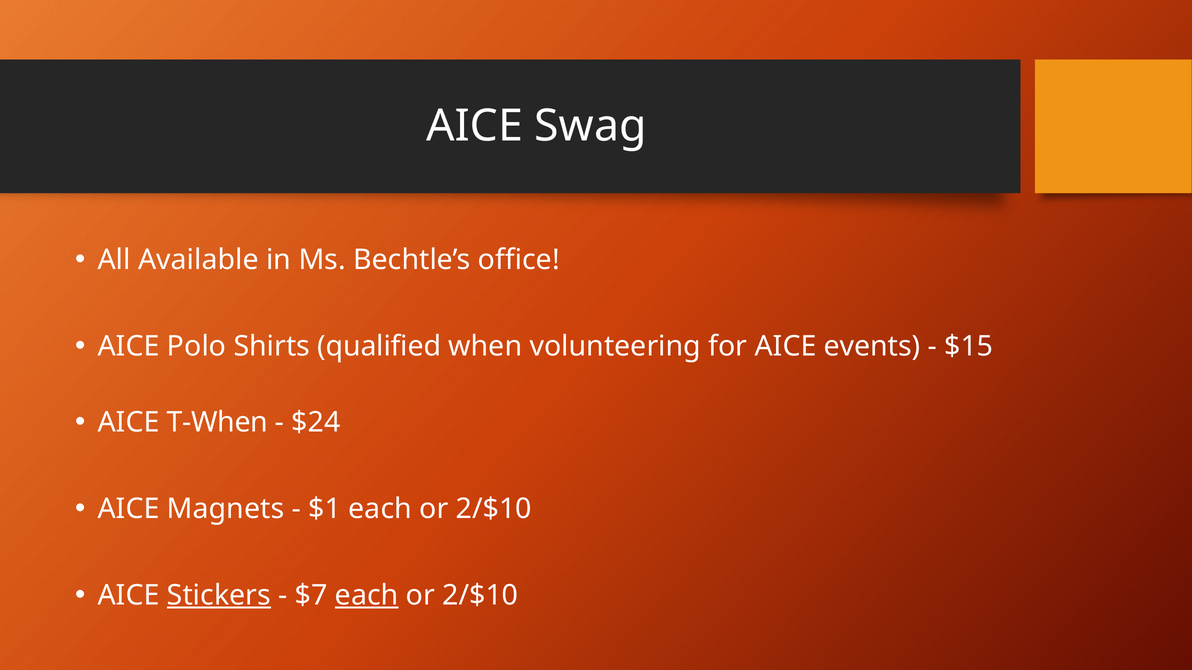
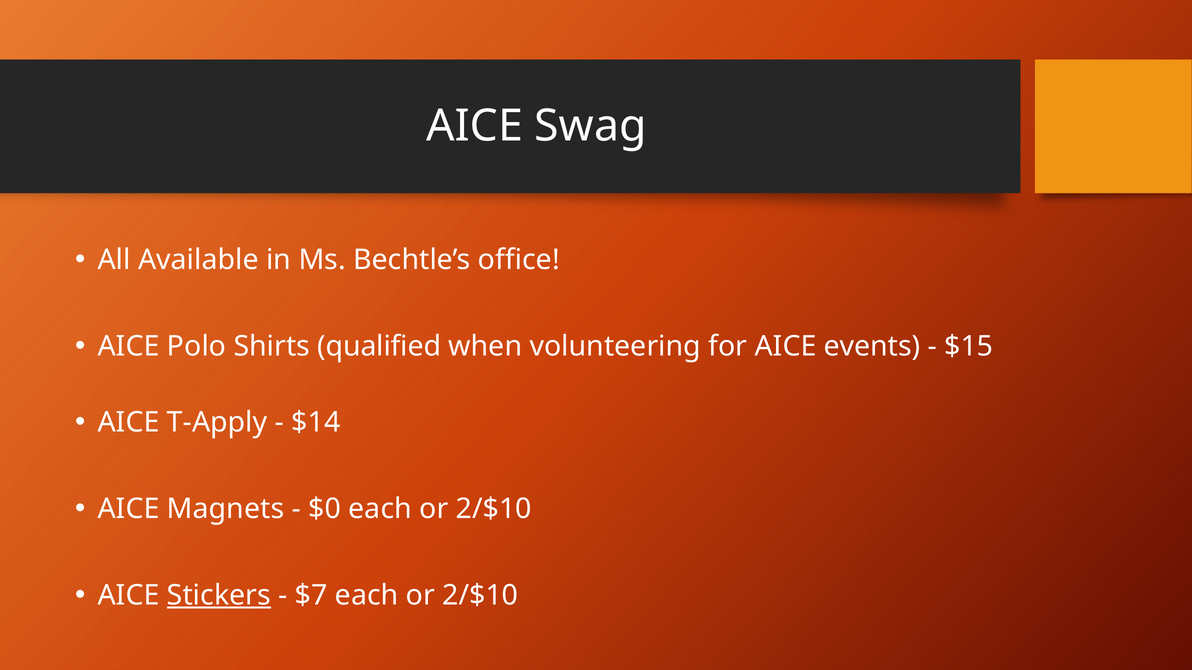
T-When: T-When -> T-Apply (217, 423)
$24: $24 -> $14 (316, 423)
$1: $1 -> $0 (325, 509)
each underline: present -> none (367, 596)
